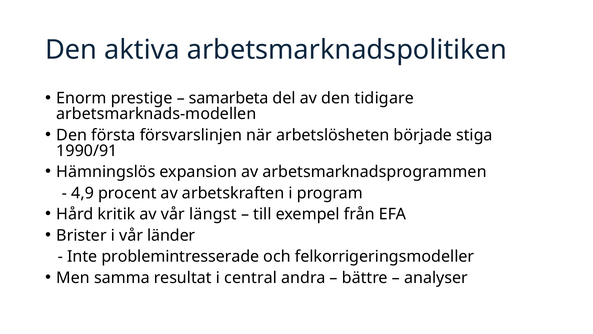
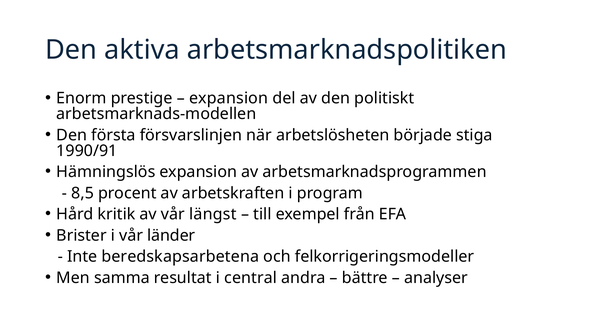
samarbeta: samarbeta -> expansion (229, 98)
tidigare: tidigare -> politiskt (384, 98)
4,9: 4,9 -> 8,5 (83, 193)
problemintresserade: problemintresserade -> beredskapsarbetena (180, 256)
